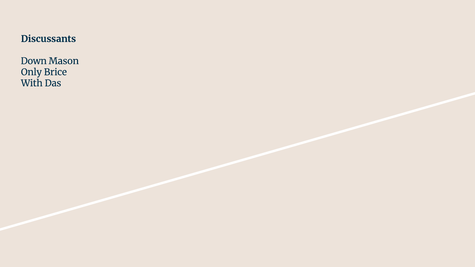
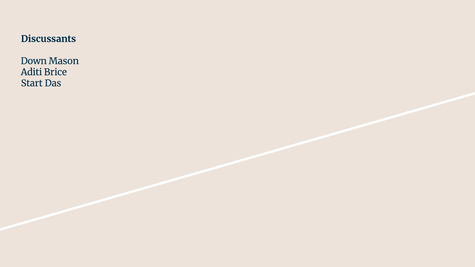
Only: Only -> Aditi (31, 72)
With: With -> Start (32, 83)
